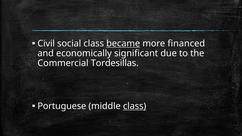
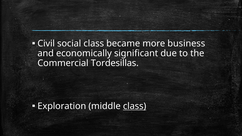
became underline: present -> none (123, 44)
financed: financed -> business (186, 44)
Portuguese: Portuguese -> Exploration (62, 106)
